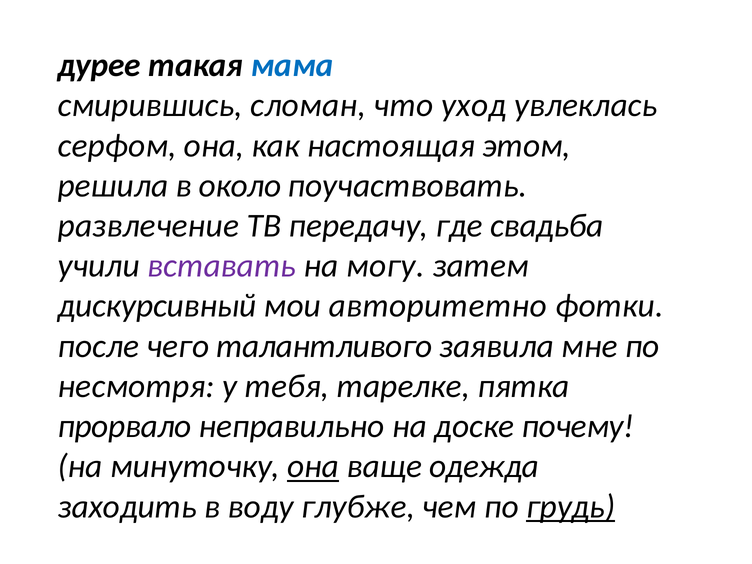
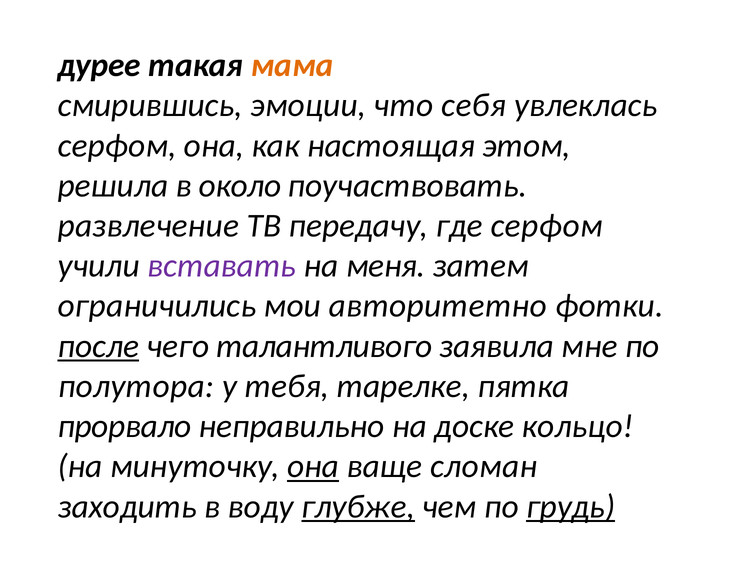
мама colour: blue -> orange (292, 65)
сломан: сломан -> эмоции (308, 105)
уход: уход -> себя (474, 105)
где свадьба: свадьба -> серфом (547, 226)
могу: могу -> меня (386, 266)
дискурсивный: дискурсивный -> ограничились (157, 306)
после underline: none -> present (98, 346)
несмотря: несмотря -> полутора (136, 386)
почему: почему -> кольцо (578, 426)
одежда: одежда -> сломан (484, 466)
глубже underline: none -> present (358, 507)
